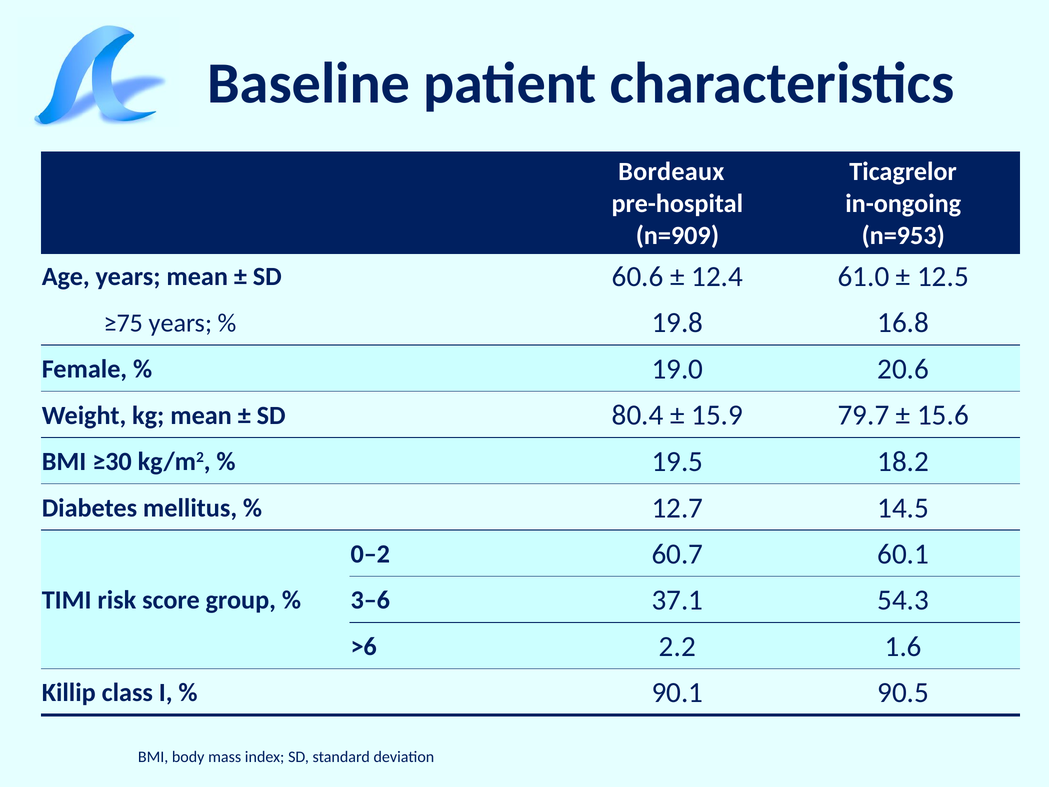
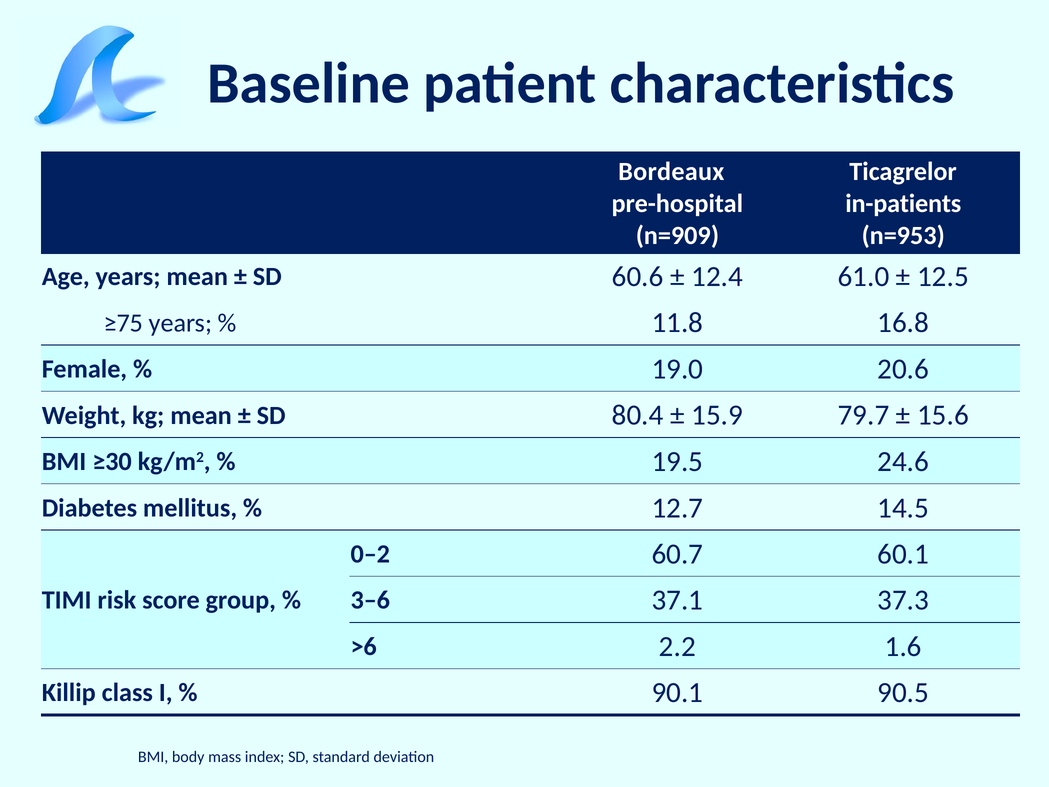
in-ongoing: in-ongoing -> in-patients (903, 204)
19.8: 19.8 -> 11.8 (677, 323)
18.2: 18.2 -> 24.6 (903, 461)
54.3: 54.3 -> 37.3 (903, 600)
